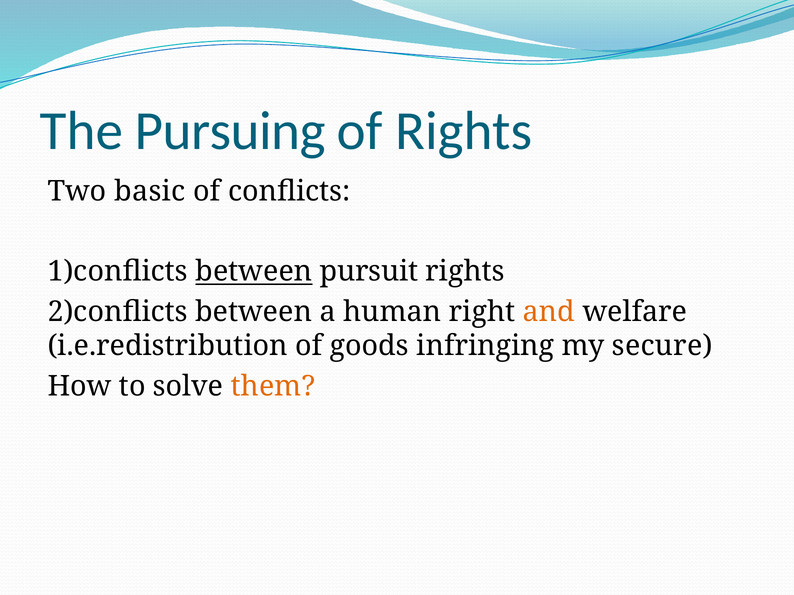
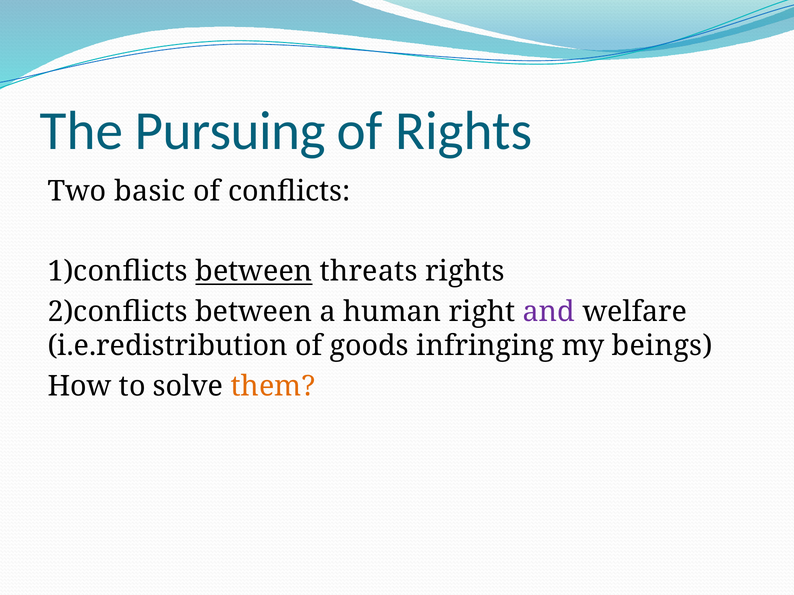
pursuit: pursuit -> threats (369, 272)
and colour: orange -> purple (549, 312)
secure: secure -> beings (662, 346)
